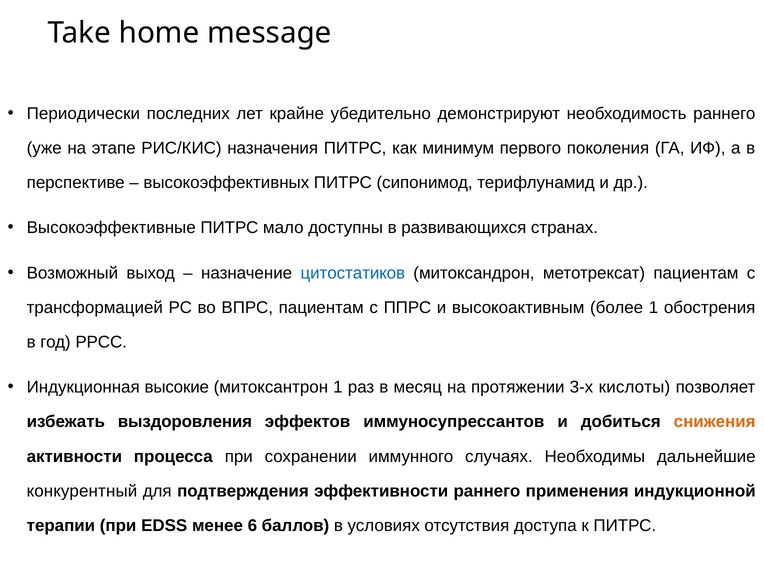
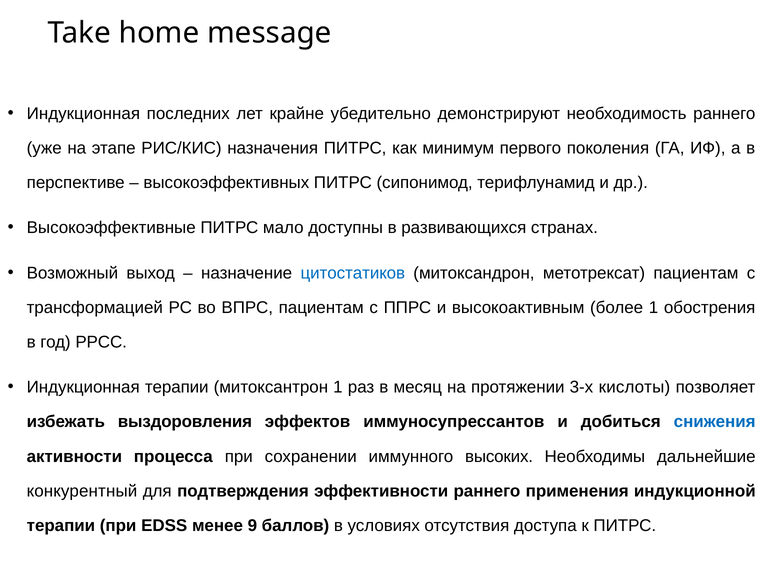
Периодически: Периодически -> Индукционная (83, 114)
Индукционная высокие: высокие -> терапии (177, 387)
снижения colour: orange -> blue (715, 422)
случаях: случаях -> высоких (499, 456)
6: 6 -> 9 (252, 526)
